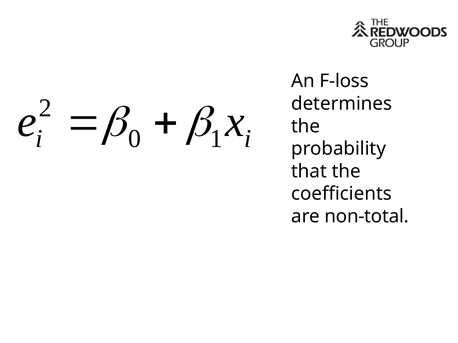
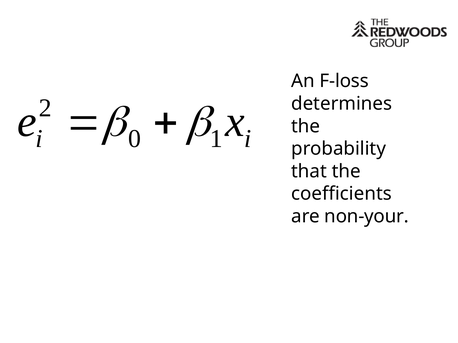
non-total: non-total -> non-your (367, 217)
